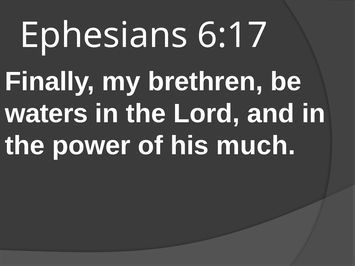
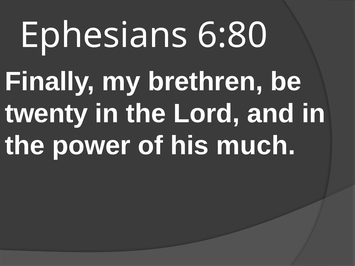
6:17: 6:17 -> 6:80 (232, 35)
waters: waters -> twenty (46, 114)
